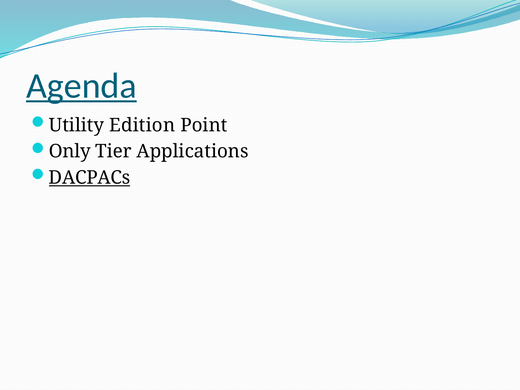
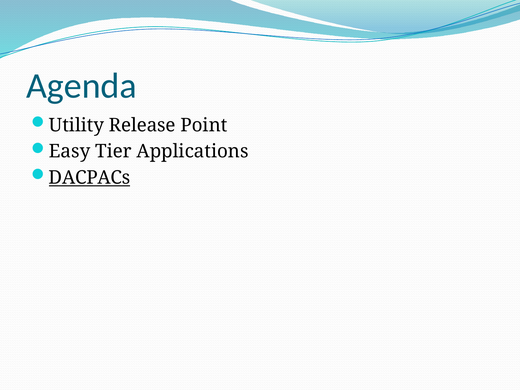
Agenda underline: present -> none (81, 86)
Edition: Edition -> Release (142, 125)
Only: Only -> Easy (70, 151)
